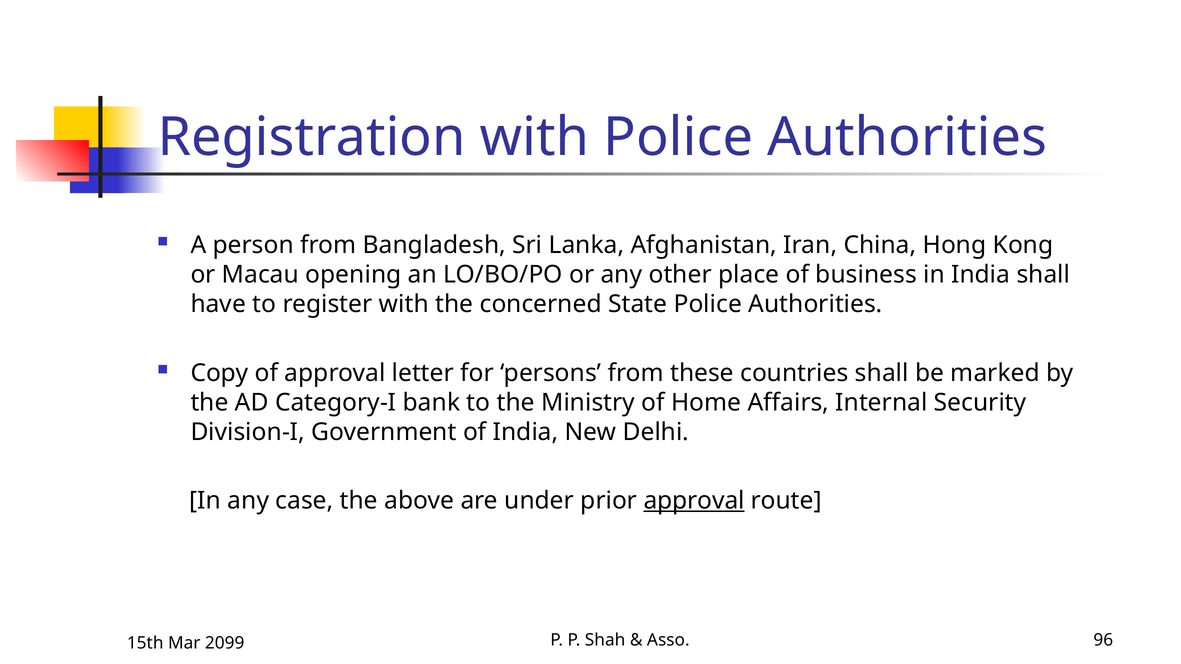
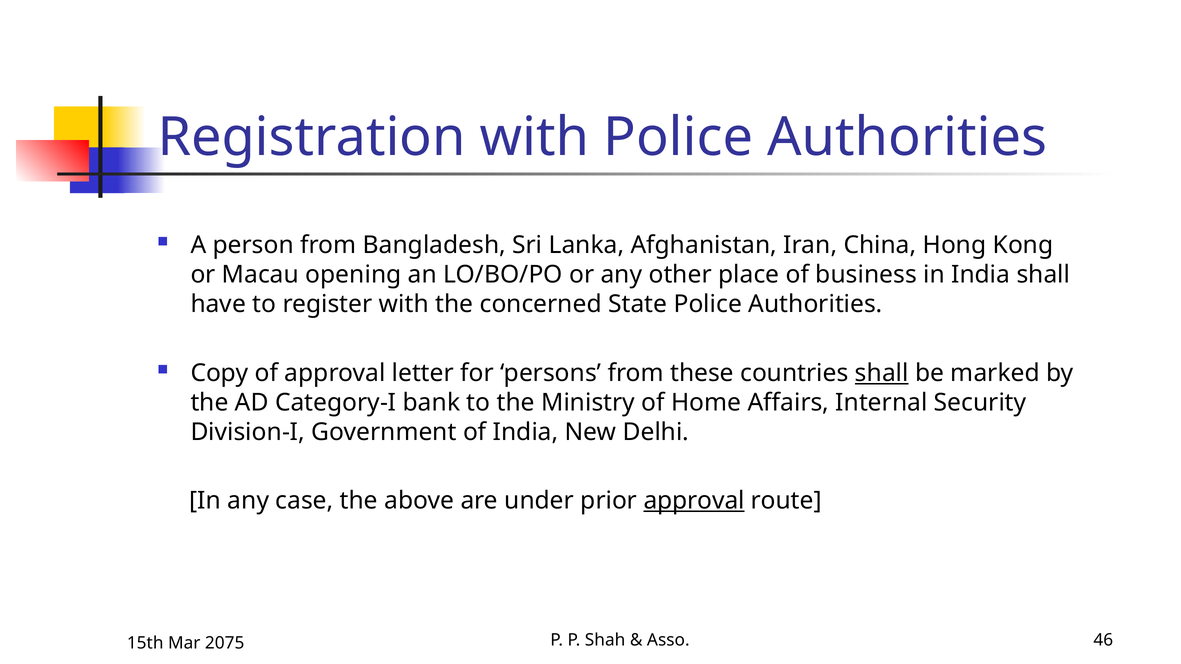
shall underline: none -> present (882, 373)
96: 96 -> 46 (1103, 641)
2099: 2099 -> 2075 (225, 643)
